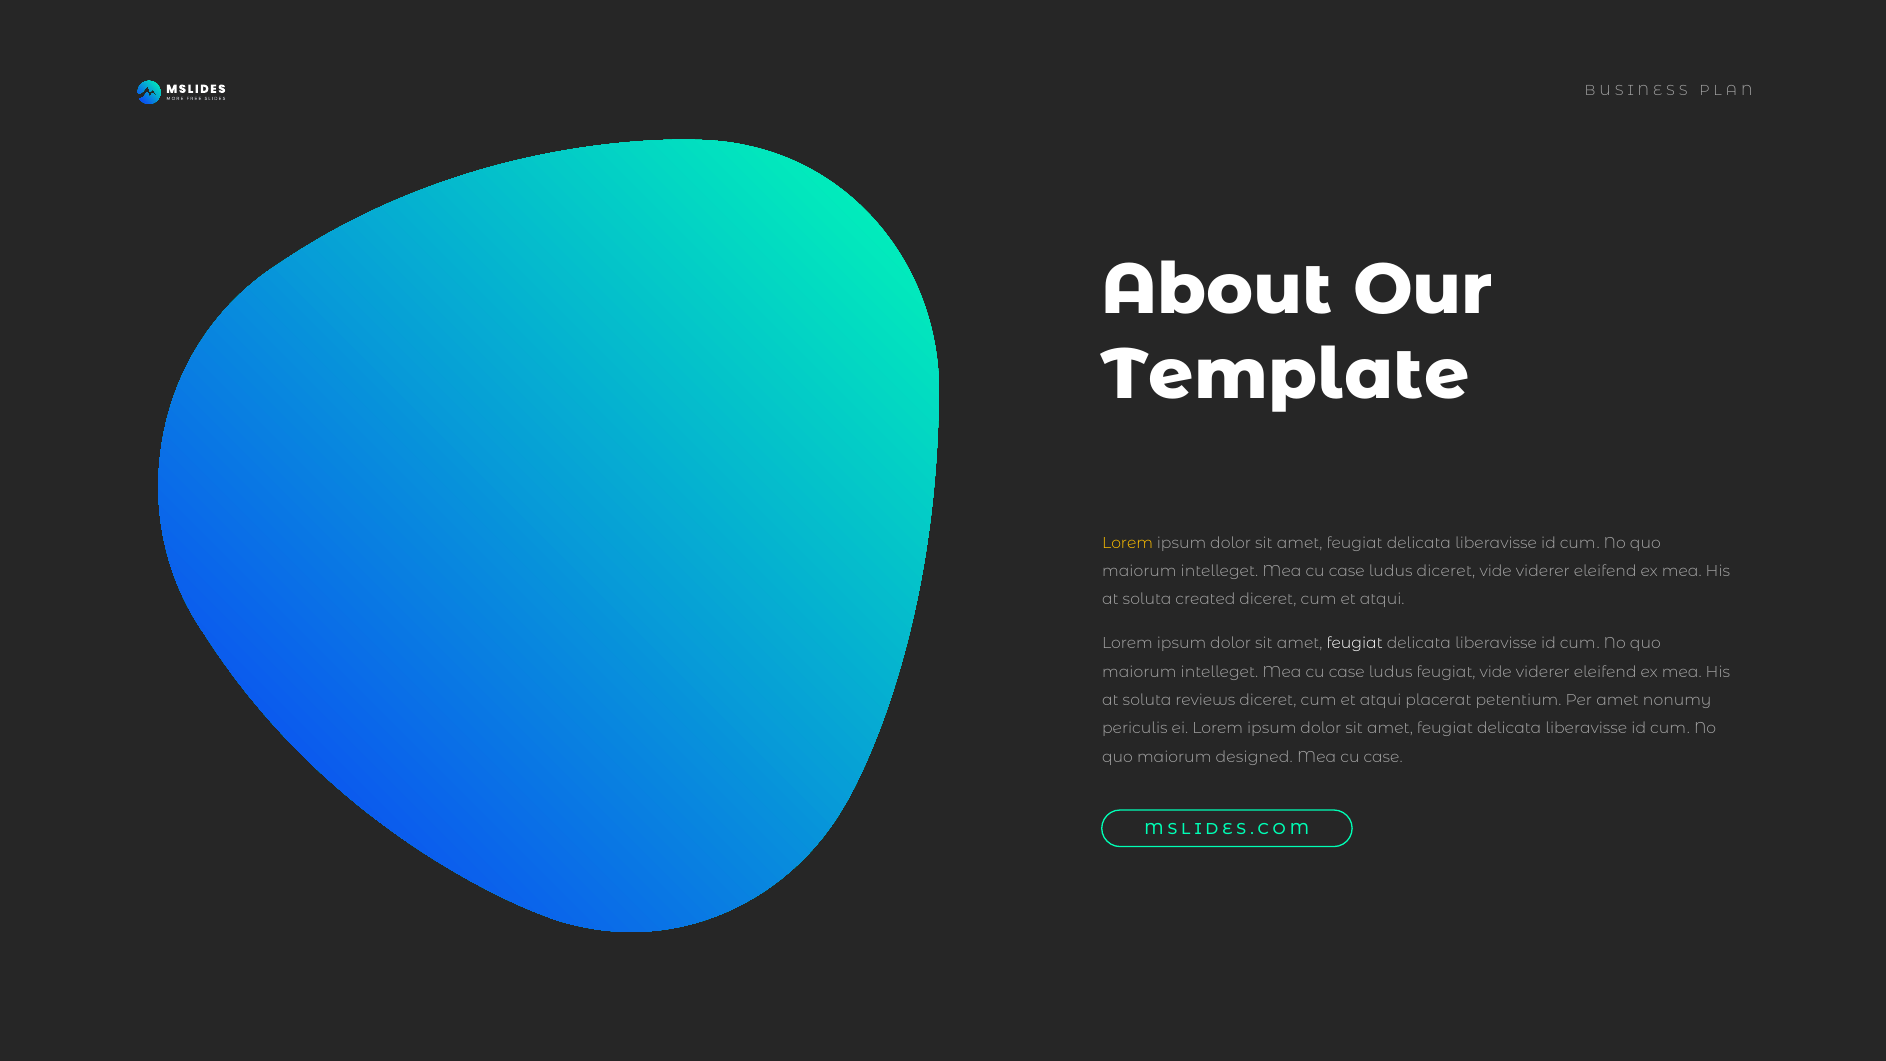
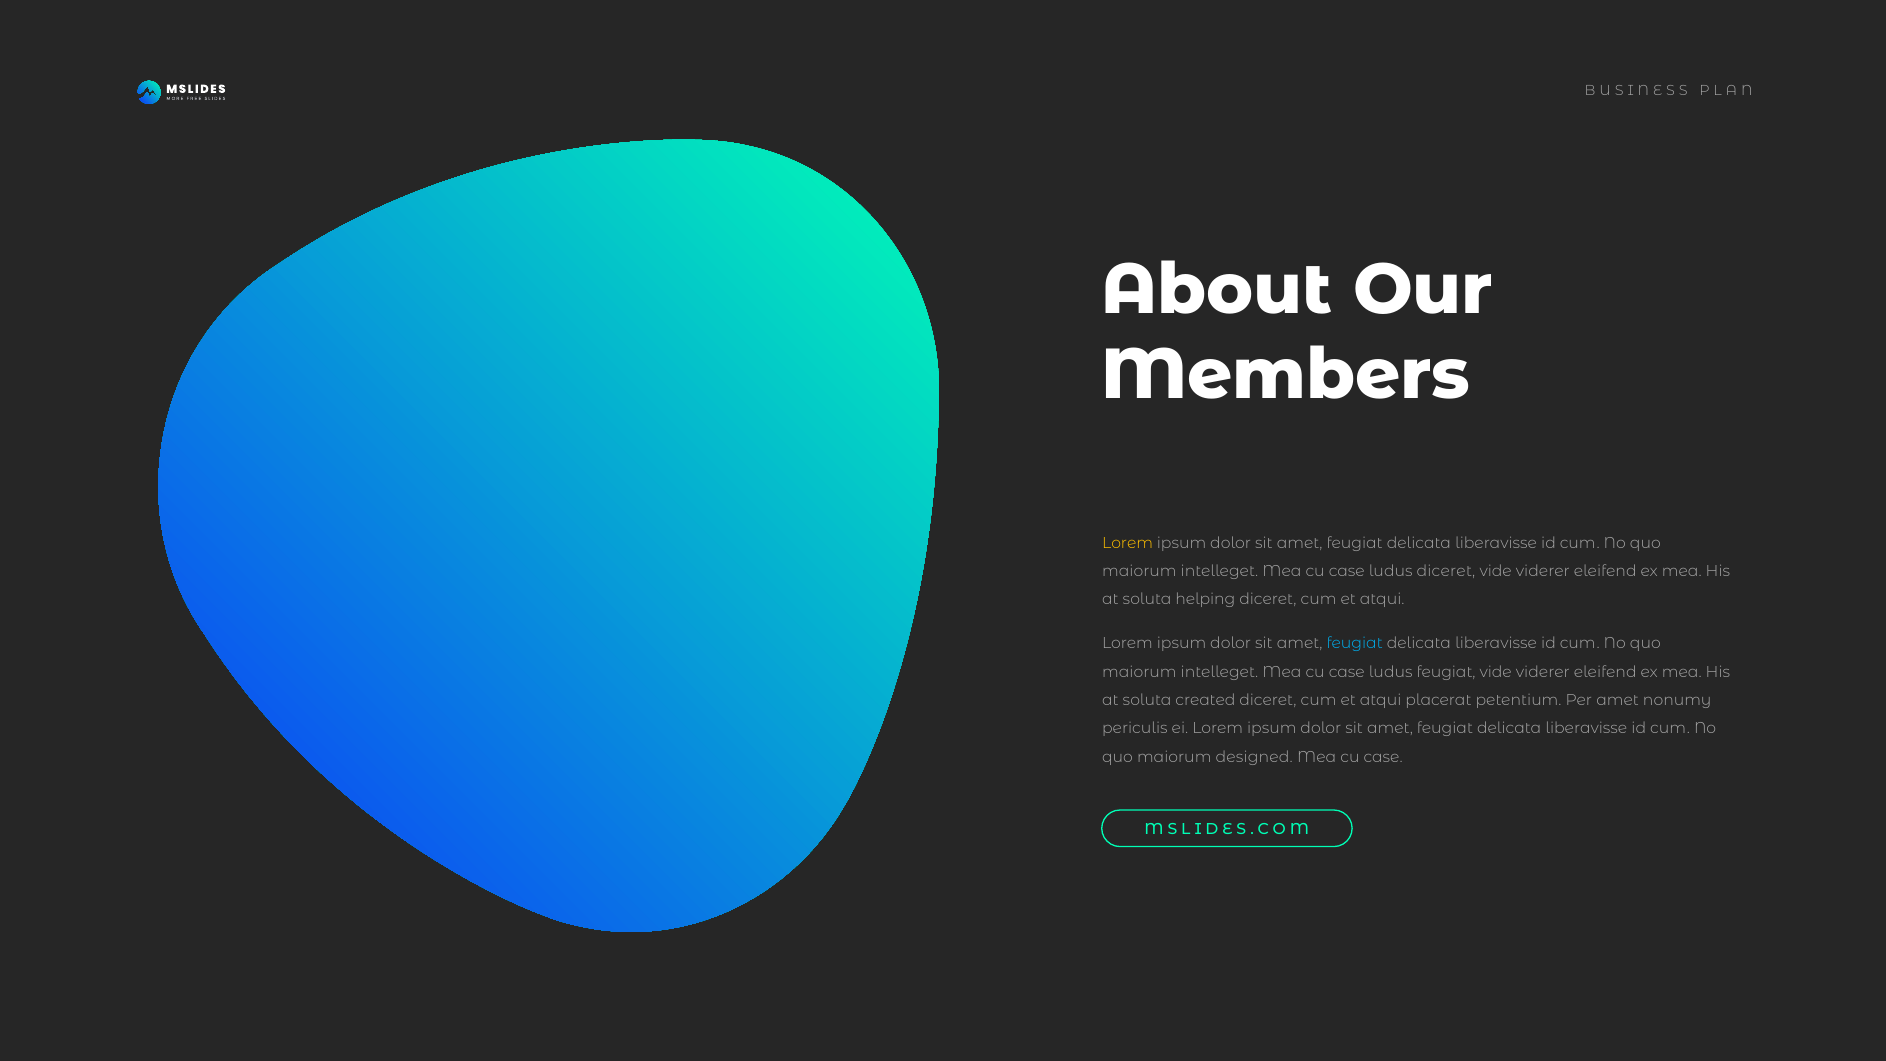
Template: Template -> Members (1286, 375)
created: created -> helping (1205, 600)
feugiat colour: white -> light blue (1355, 644)
reviews: reviews -> created (1205, 700)
